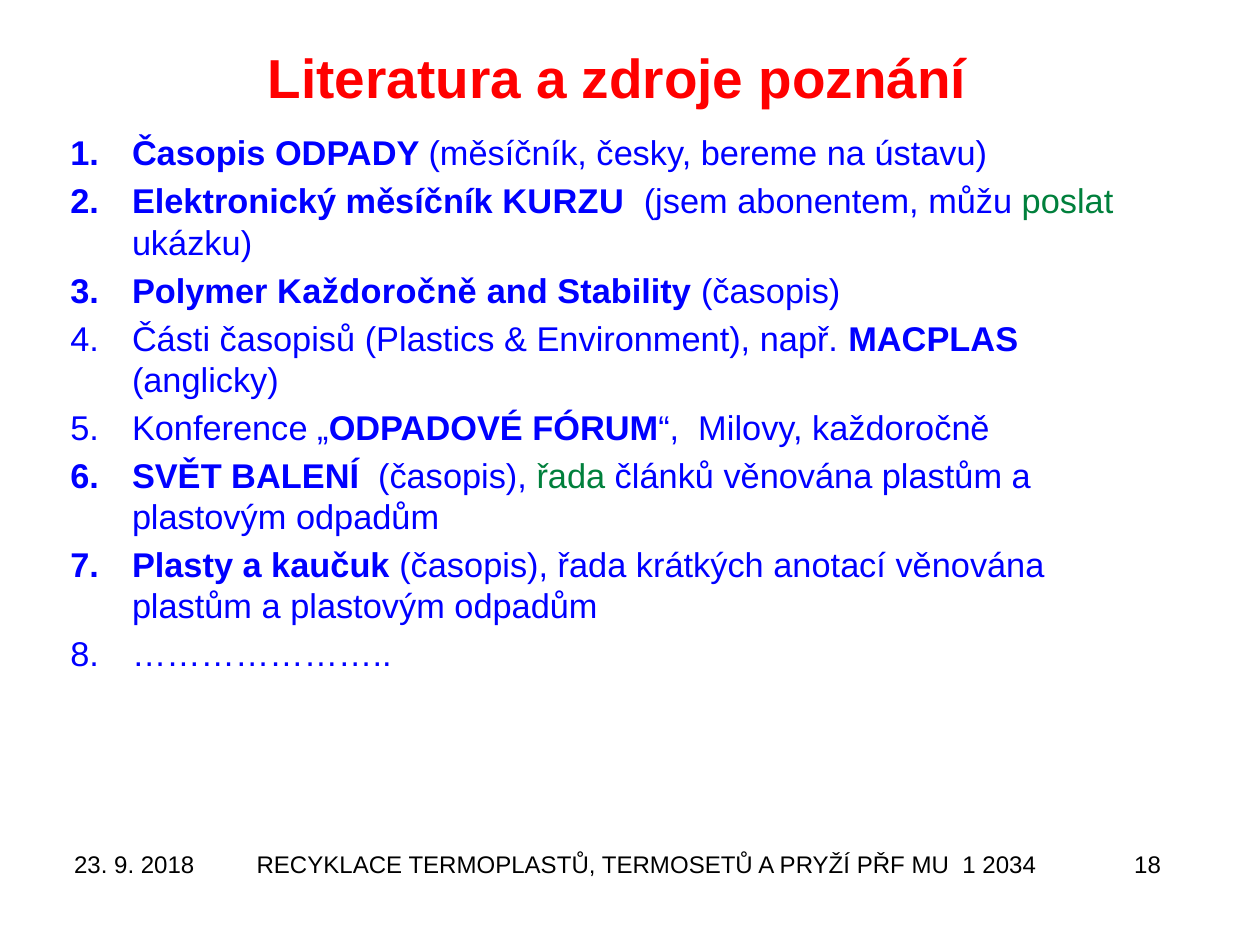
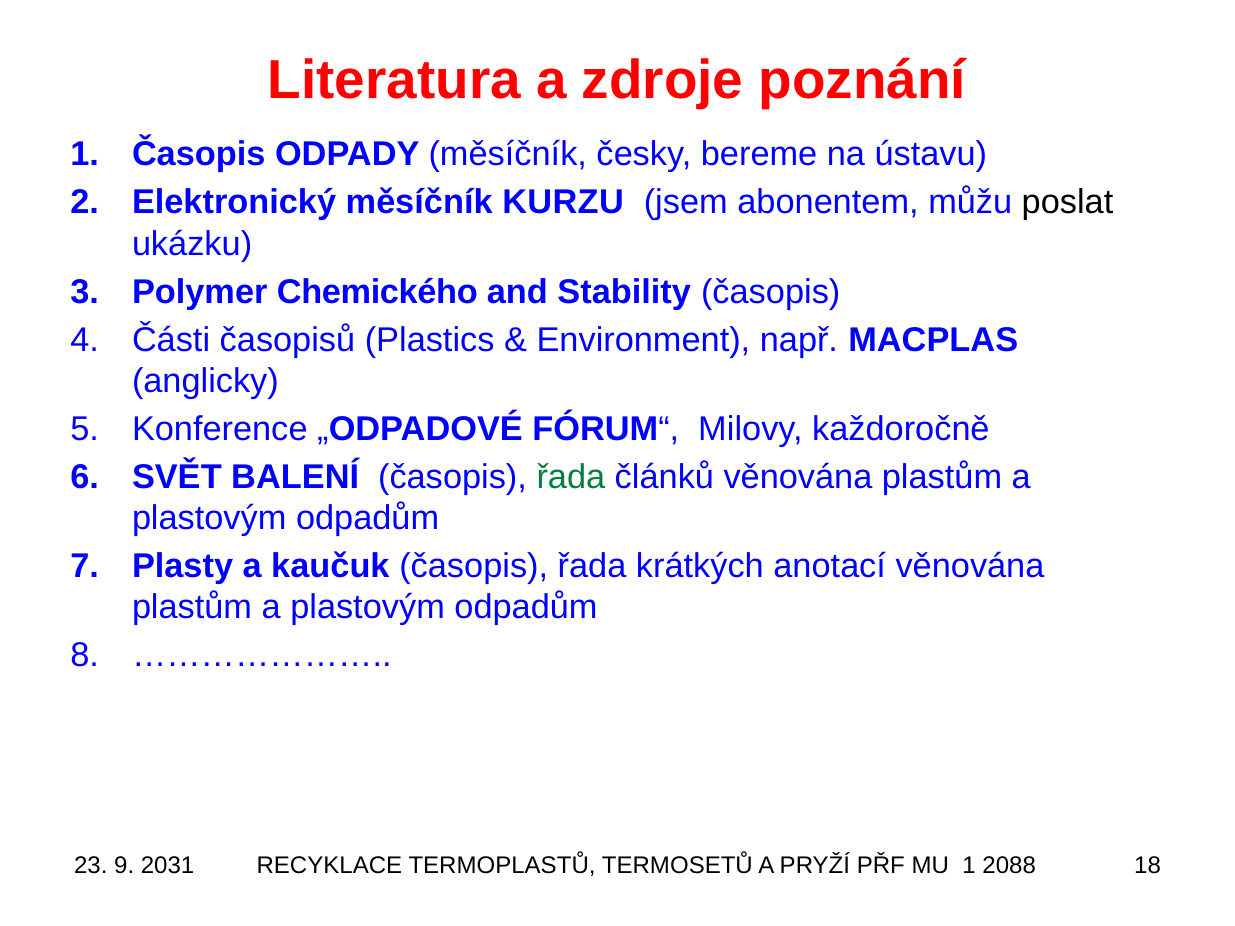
poslat colour: green -> black (1067, 203)
Polymer Každoročně: Každoročně -> Chemického (377, 292)
2018: 2018 -> 2031 (168, 866)
2034: 2034 -> 2088 (1009, 866)
